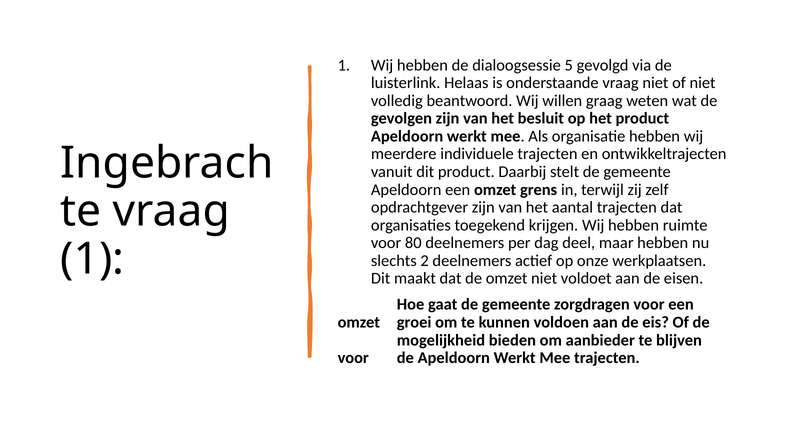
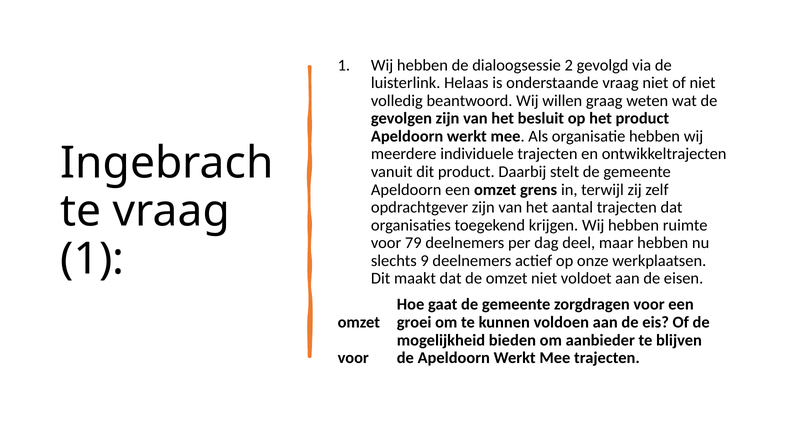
5: 5 -> 2 (569, 65)
80: 80 -> 79 (413, 243)
2: 2 -> 9 (425, 261)
